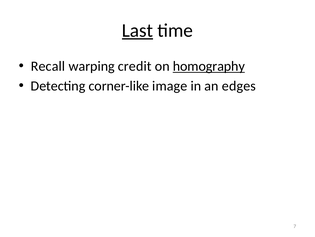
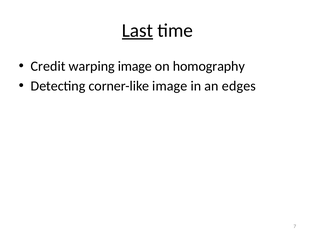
Recall: Recall -> Credit (48, 66)
warping credit: credit -> image (135, 66)
homography underline: present -> none (209, 66)
